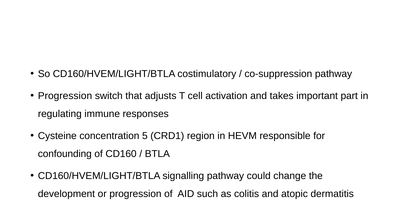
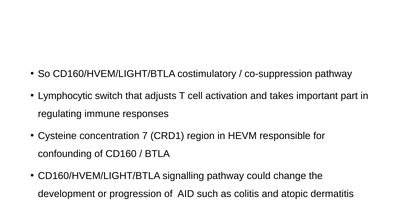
Progression: Progression -> Lymphocytic (65, 96)
5: 5 -> 7 (145, 136)
